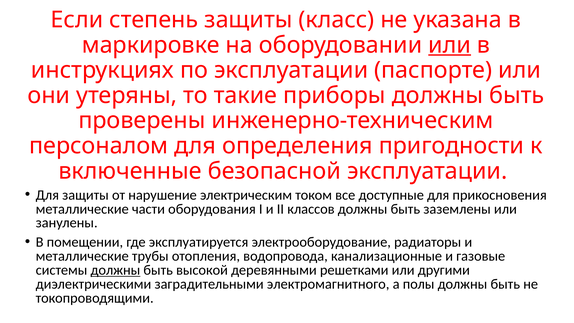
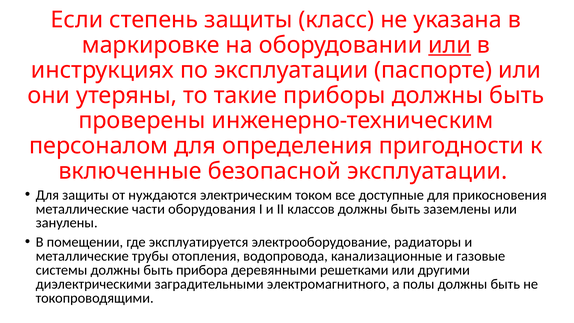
нарушение: нарушение -> нуждаются (162, 195)
должны underline: present -> none (115, 270)
высокой: высокой -> прибора (202, 270)
